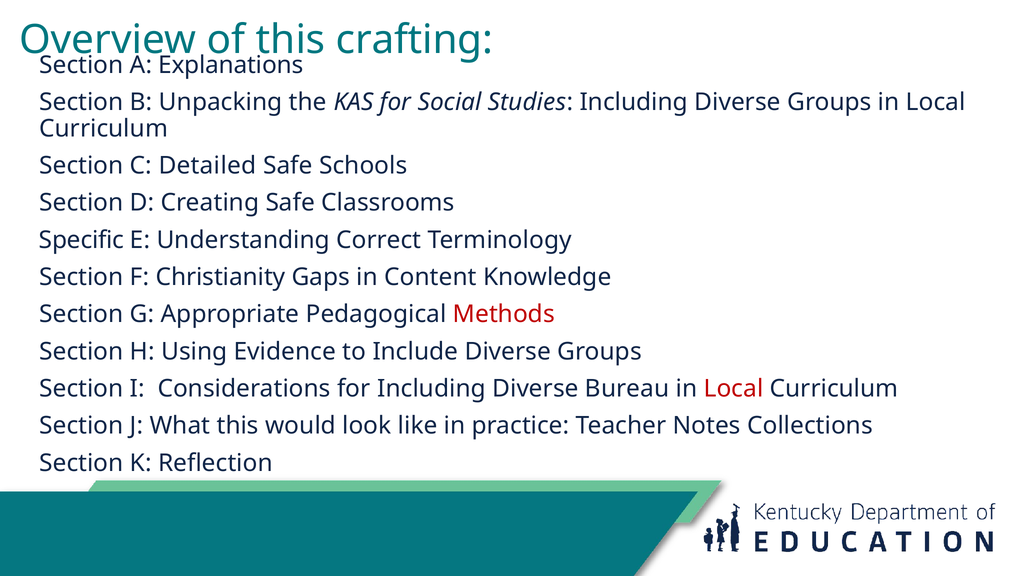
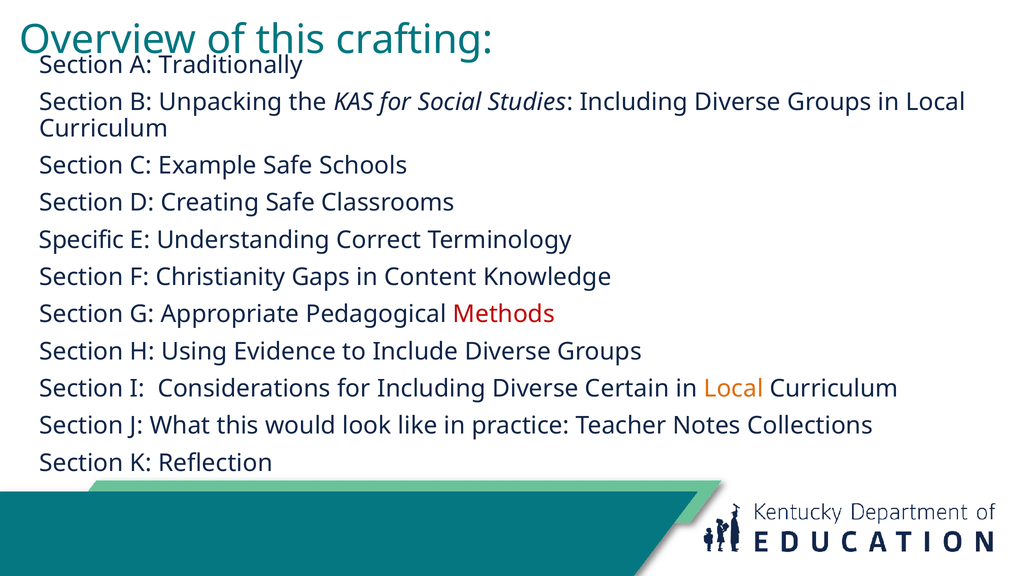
Explanations: Explanations -> Traditionally (231, 65)
Detailed: Detailed -> Example (208, 166)
Bureau: Bureau -> Certain (627, 389)
Local colour: red -> orange (734, 389)
